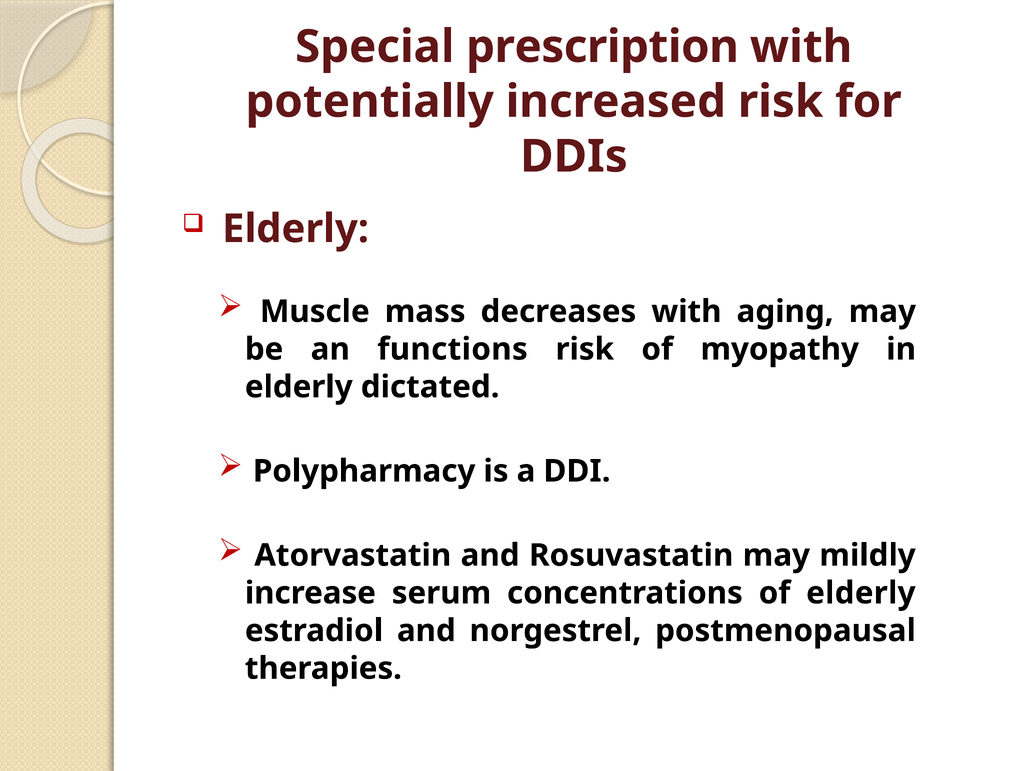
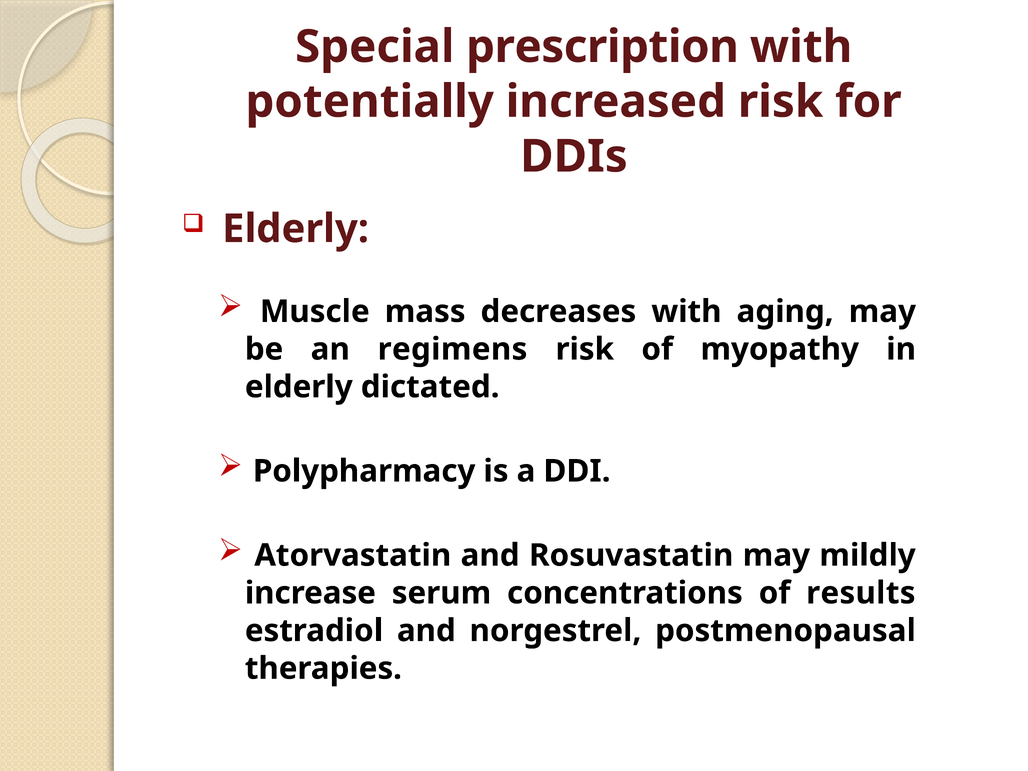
functions: functions -> regimens (452, 349)
of elderly: elderly -> results (861, 593)
